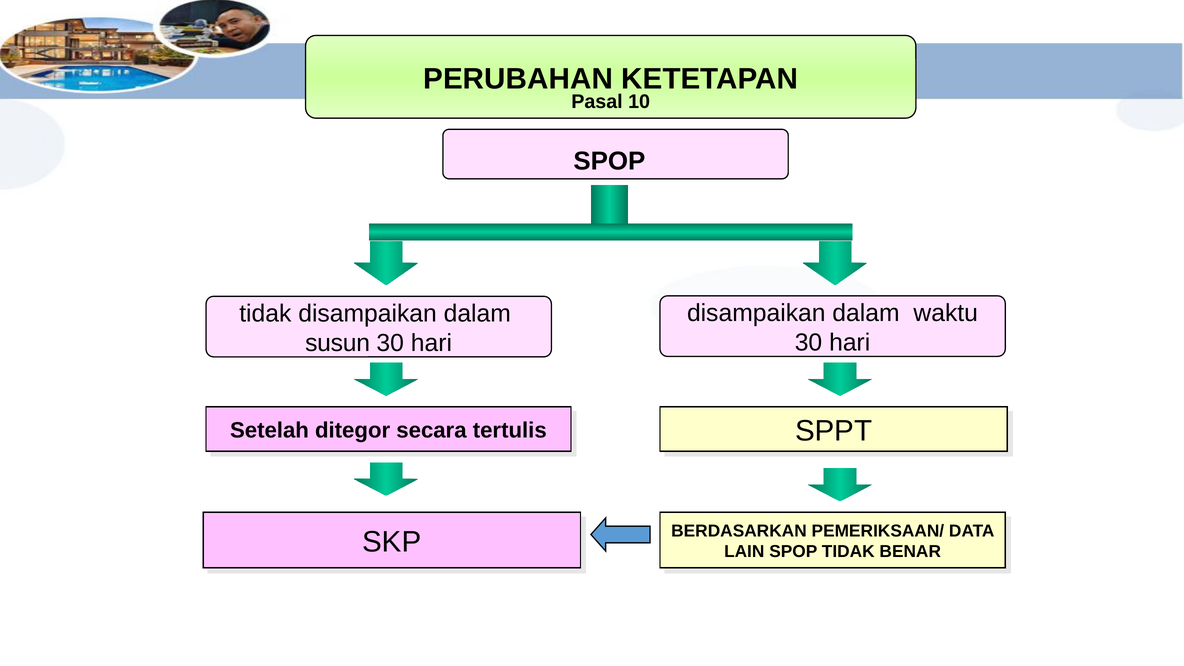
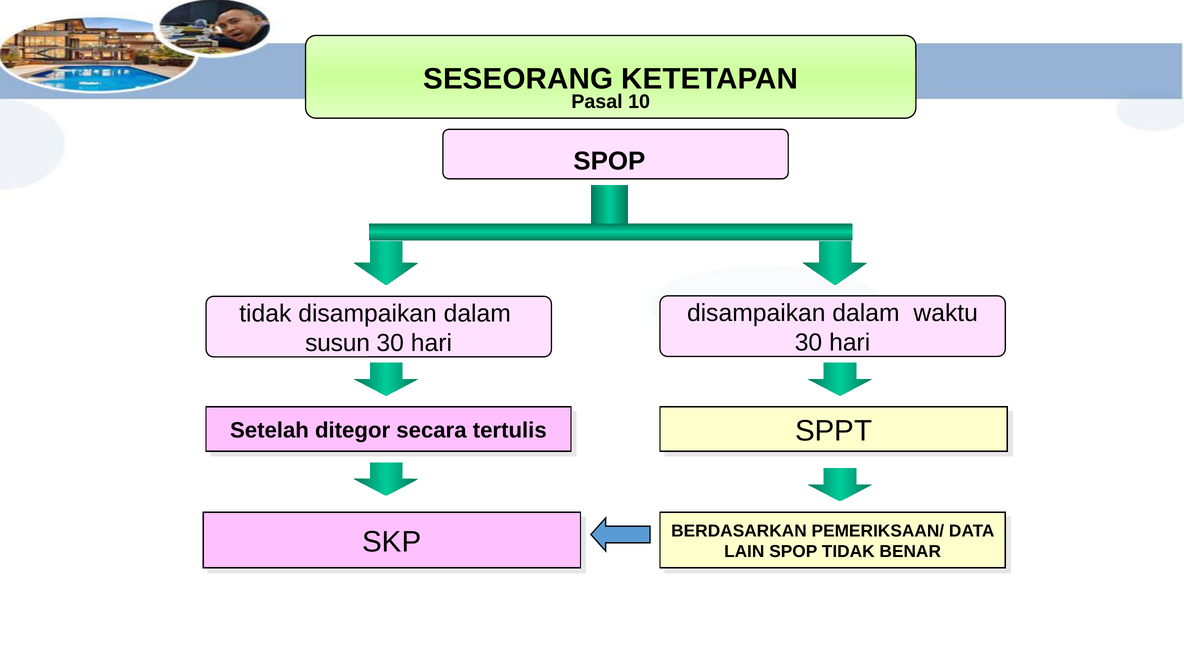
PERUBAHAN: PERUBAHAN -> SESEORANG (518, 79)
